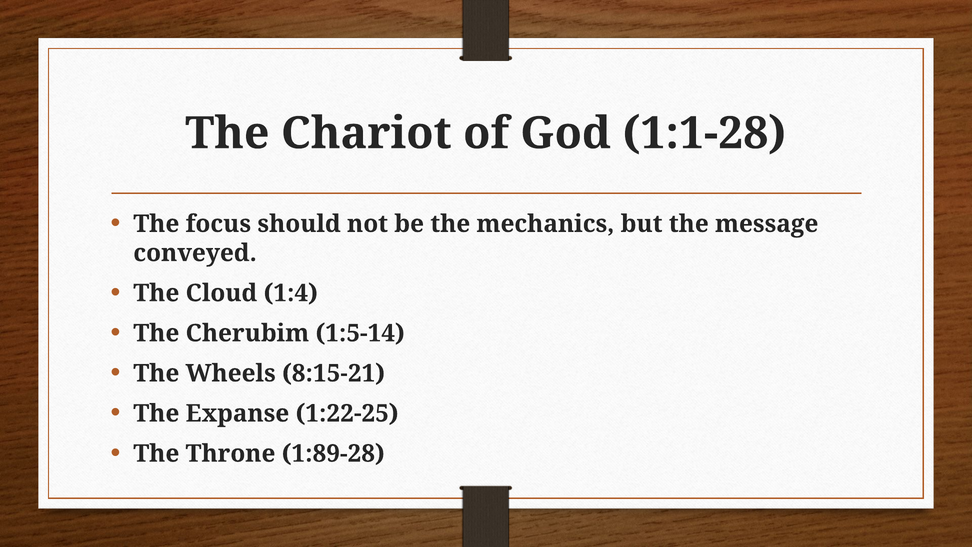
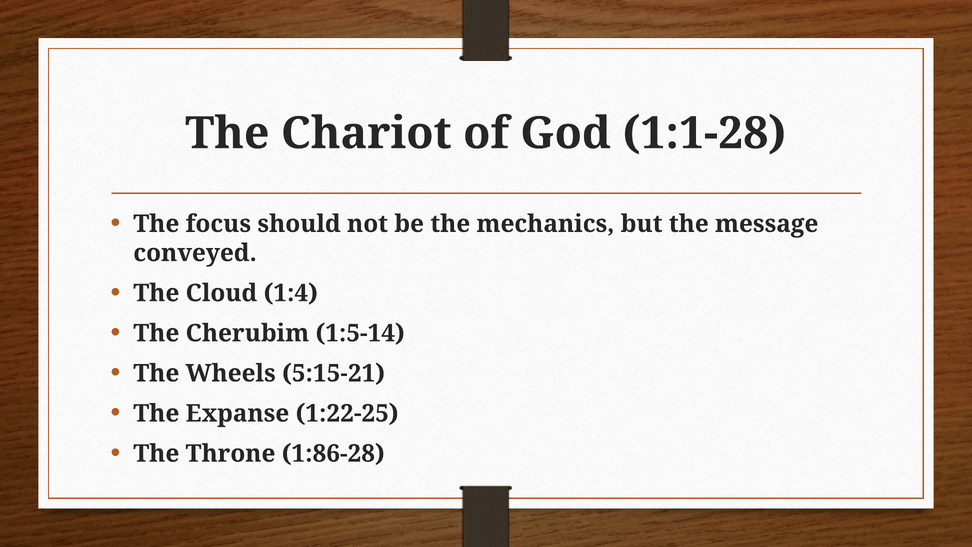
8:15-21: 8:15-21 -> 5:15-21 (334, 373)
1:89-28: 1:89-28 -> 1:86-28 (333, 453)
